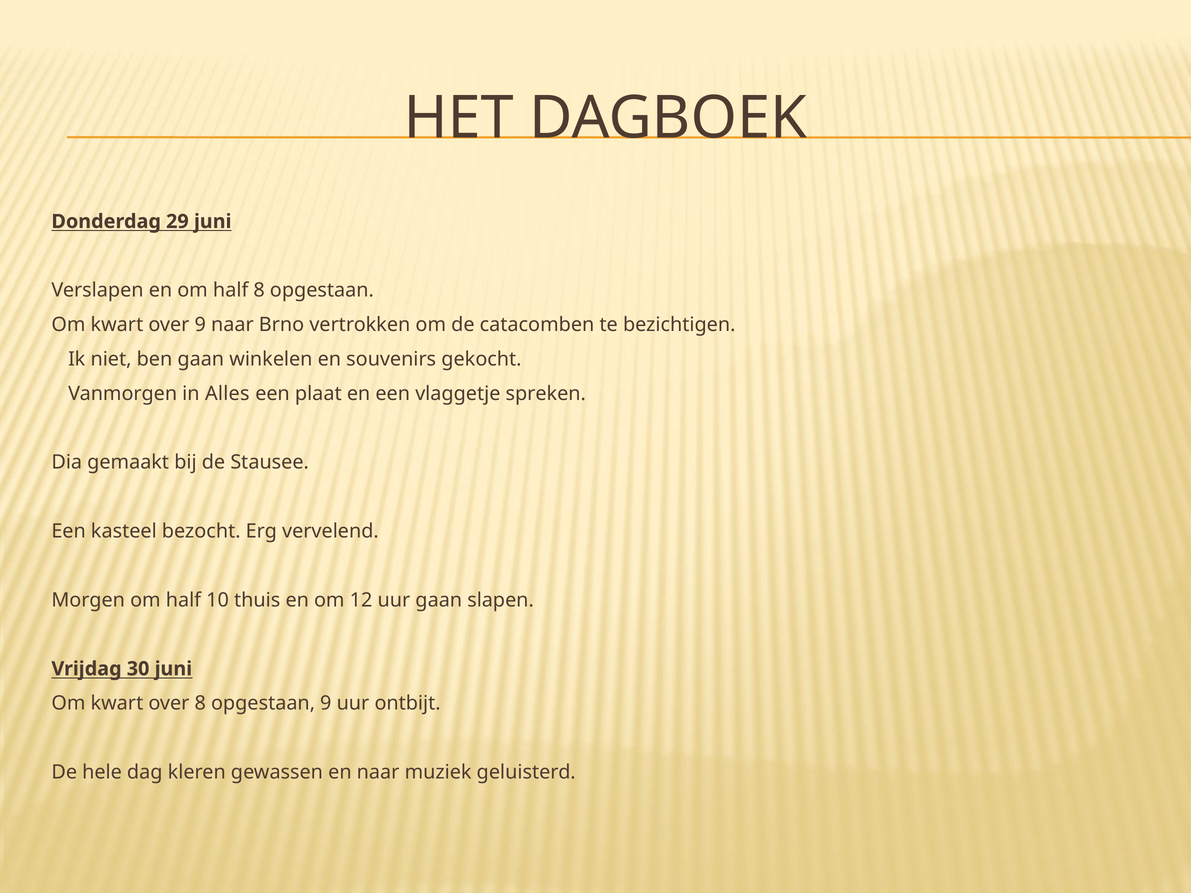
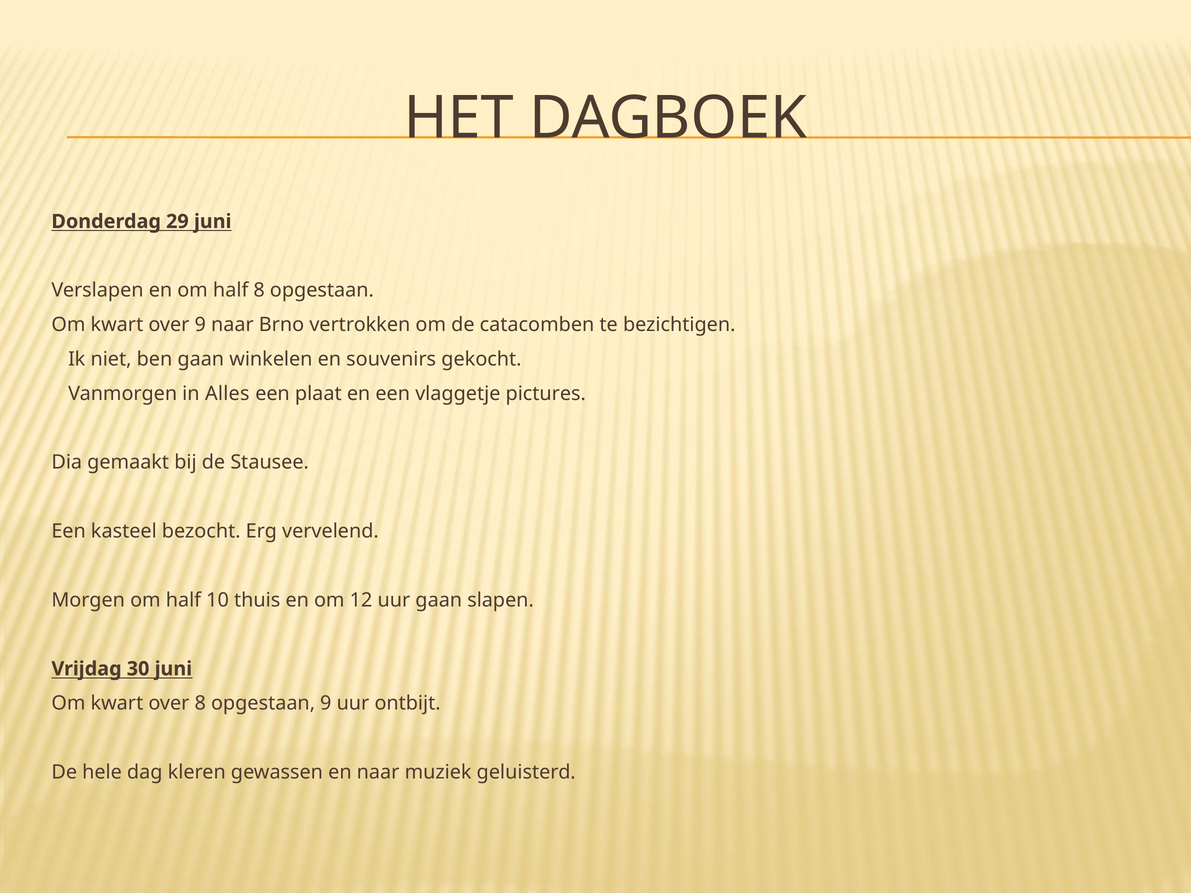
spreken: spreken -> pictures (546, 394)
